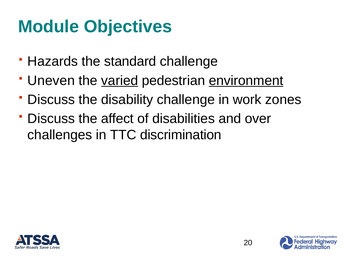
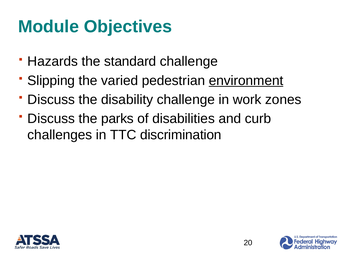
Uneven: Uneven -> Slipping (51, 80)
varied underline: present -> none (120, 80)
affect: affect -> parks (117, 118)
over: over -> curb (258, 118)
